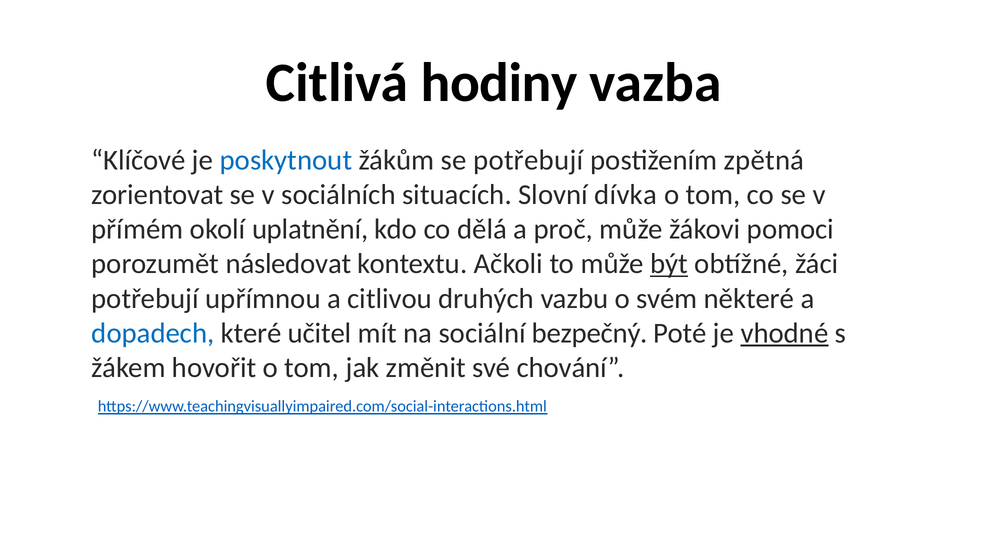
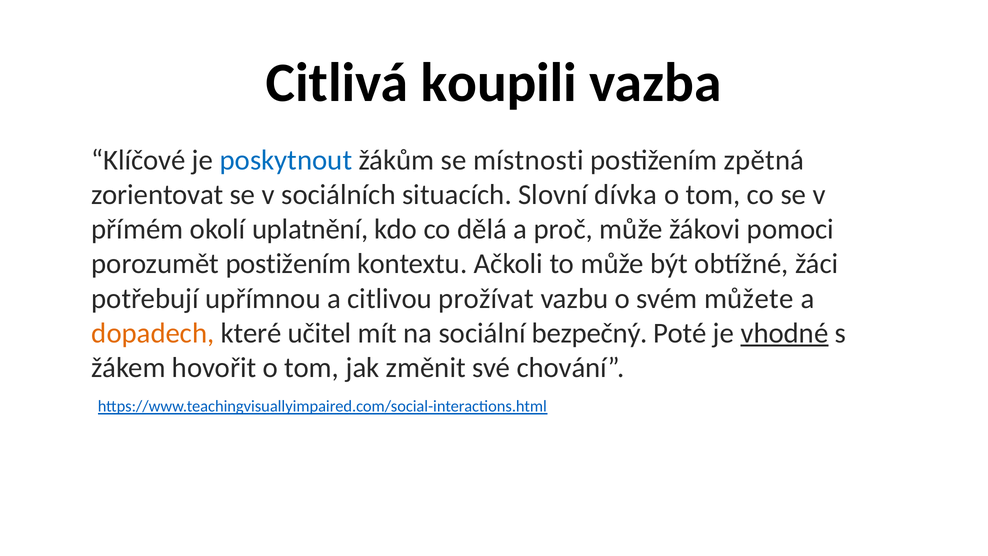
hodiny: hodiny -> koupili (499, 83)
se potřebují: potřebují -> místnosti (528, 160)
porozumět následovat: následovat -> postižením (288, 264)
být underline: present -> none (669, 264)
druhých: druhých -> prožívat (486, 298)
některé: některé -> můžete (749, 298)
dopadech colour: blue -> orange (153, 333)
